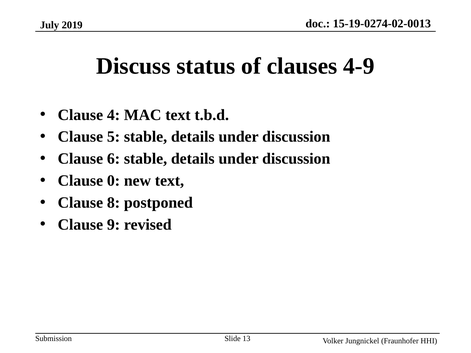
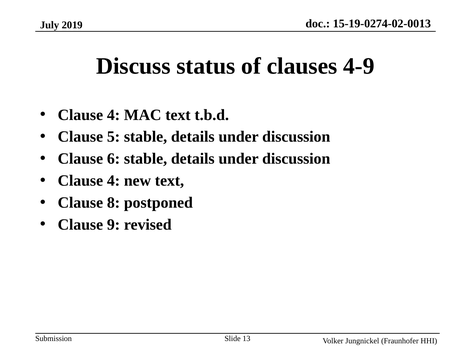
0: 0 -> 4 (113, 181)
